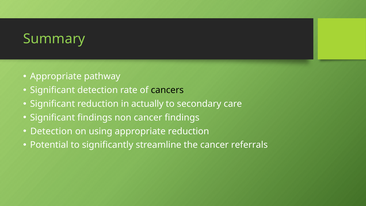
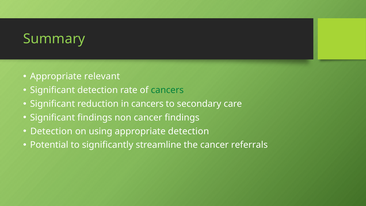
pathway: pathway -> relevant (102, 76)
cancers colour: black -> green (167, 90)
in actually: actually -> cancers (147, 104)
appropriate reduction: reduction -> detection (189, 131)
